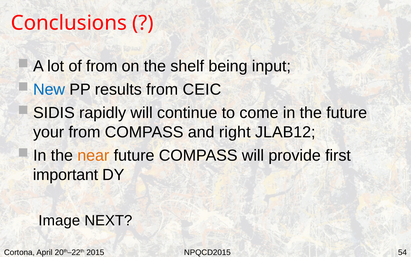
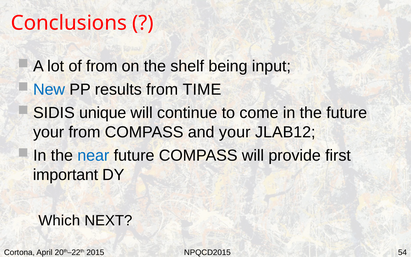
CEIC: CEIC -> TIME (202, 89)
rapidly: rapidly -> unique (103, 113)
and right: right -> your (235, 132)
near colour: orange -> blue (93, 156)
Image: Image -> Which (59, 221)
